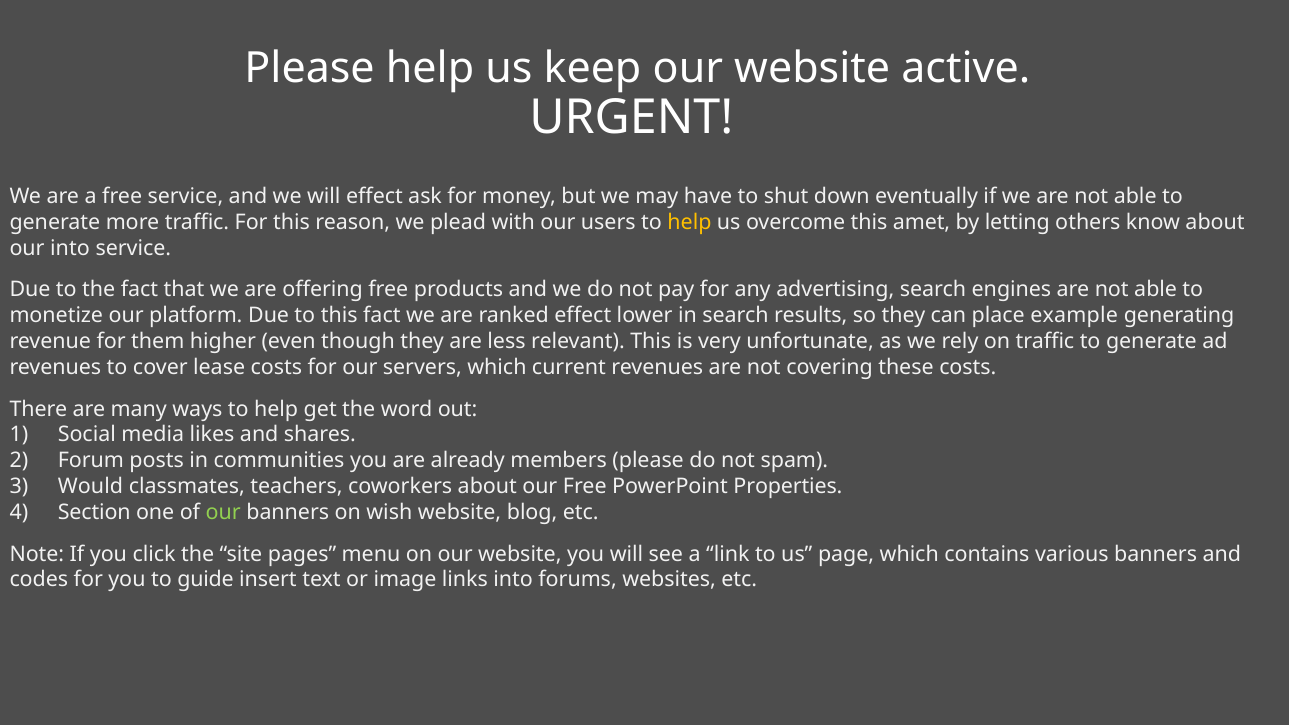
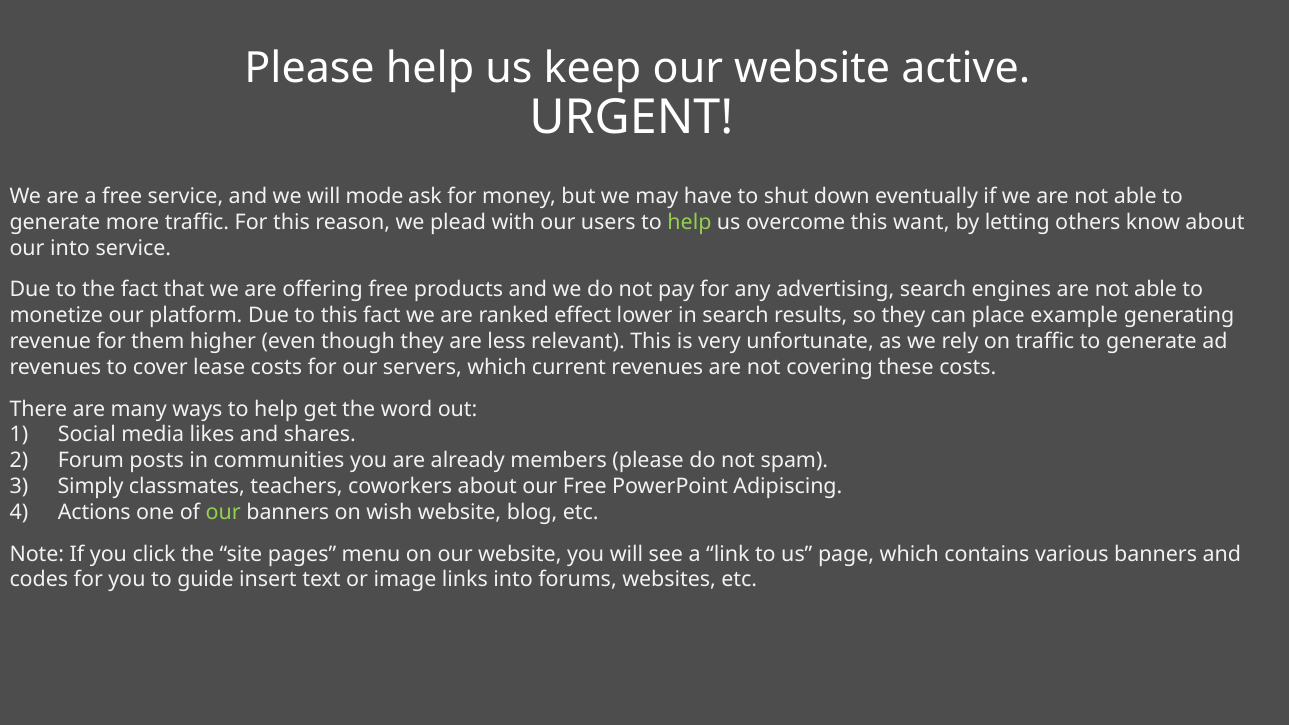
will effect: effect -> mode (375, 196)
help colour: yellow -> light green (689, 222)
amet: amet -> want (921, 222)
Would: Would -> Simply (91, 486)
Properties: Properties -> Adipiscing (788, 486)
Section: Section -> Actions (94, 512)
